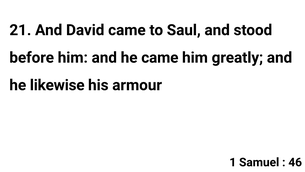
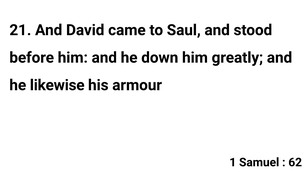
he came: came -> down (160, 57)
46: 46 -> 62 (295, 162)
